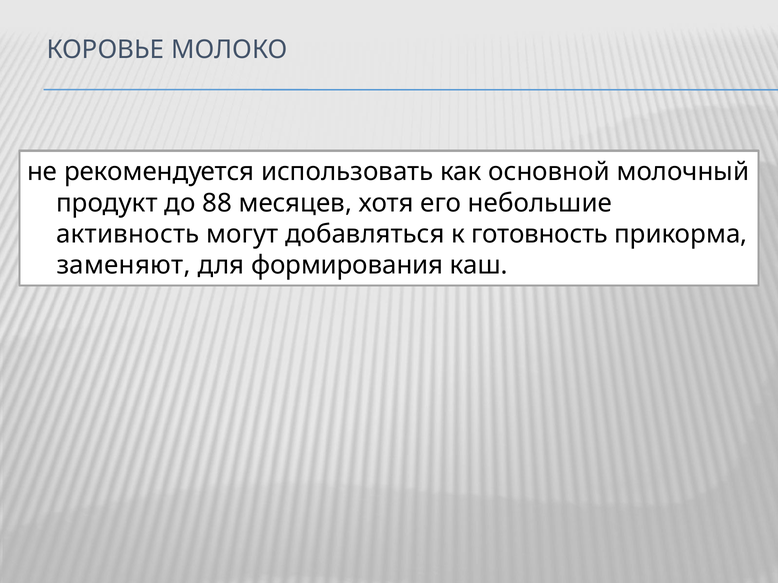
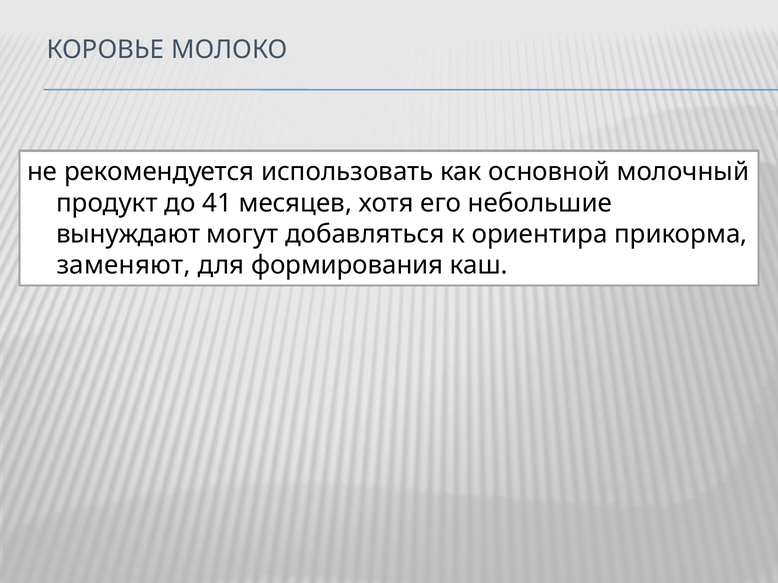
88: 88 -> 41 (217, 203)
активность: активность -> вынуждают (128, 234)
готовность: готовность -> ориентира (540, 234)
